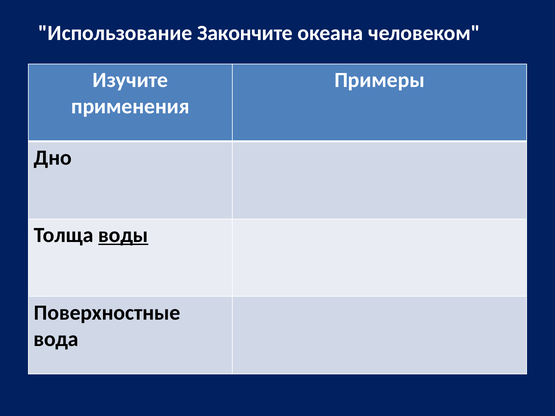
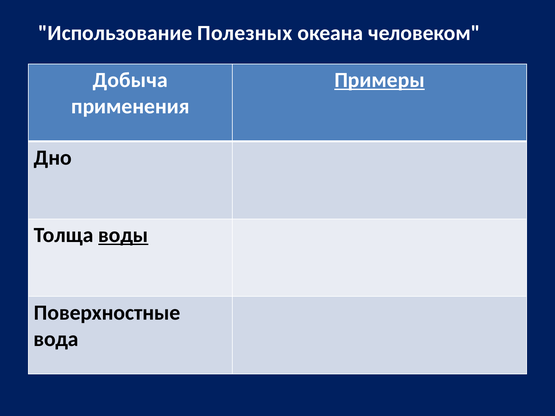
Закончите: Закончите -> Полезных (245, 33)
Изучите: Изучите -> Добыча (130, 80)
Примеры underline: none -> present (380, 80)
